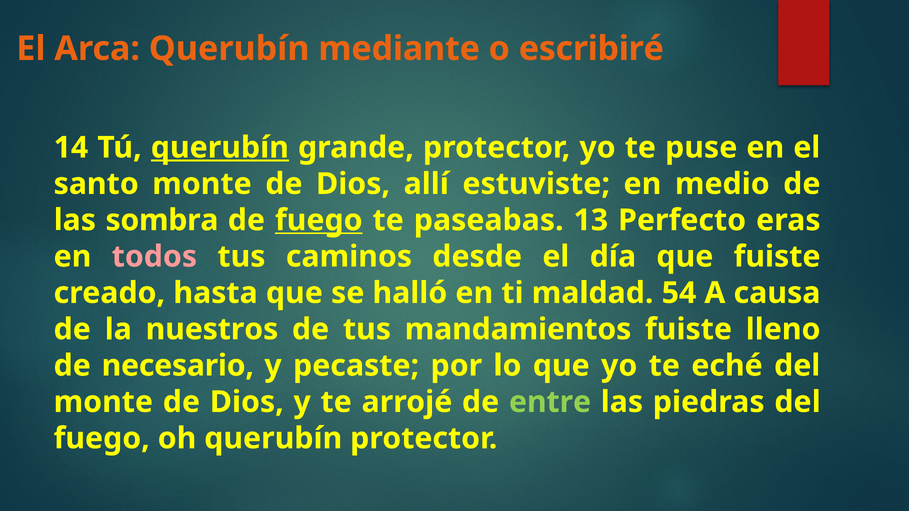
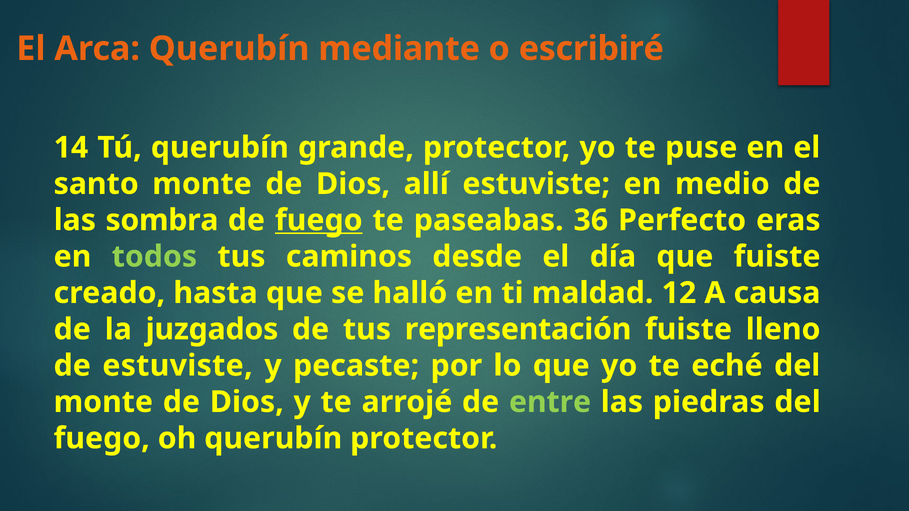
querubín underline: present -> none (220, 148)
13: 13 -> 36 (591, 220)
todos colour: pink -> light green (154, 257)
54: 54 -> 12 (679, 293)
nuestros: nuestros -> juzgados (212, 329)
mandamientos: mandamientos -> representación (518, 329)
de necesario: necesario -> estuviste (177, 366)
